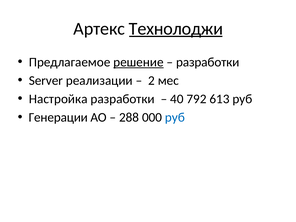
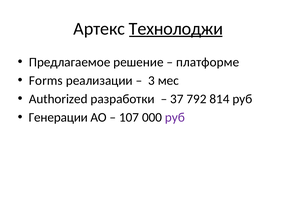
решение underline: present -> none (138, 62)
разработки: разработки -> платформе (208, 62)
Server: Server -> Forms (46, 81)
2: 2 -> 3 (151, 81)
Настройка: Настройка -> Authorized (58, 99)
40: 40 -> 37 (177, 99)
613: 613 -> 814 (219, 99)
288: 288 -> 107 (129, 117)
руб colour: blue -> purple (175, 117)
